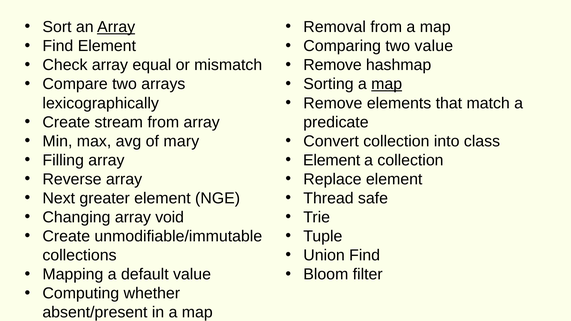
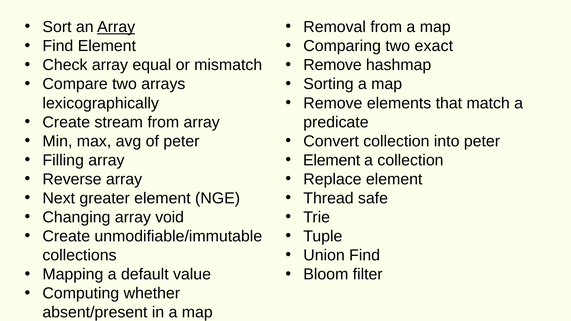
two value: value -> exact (434, 46)
map underline: present -> none (387, 84)
of mary: mary -> peter (181, 141)
into class: class -> peter (482, 141)
